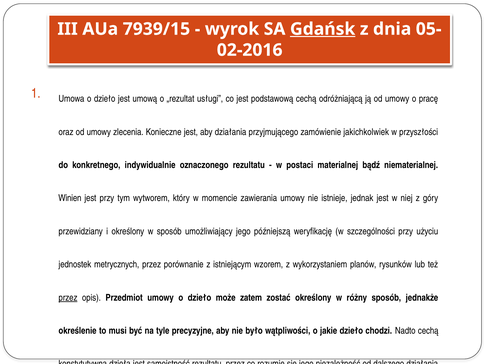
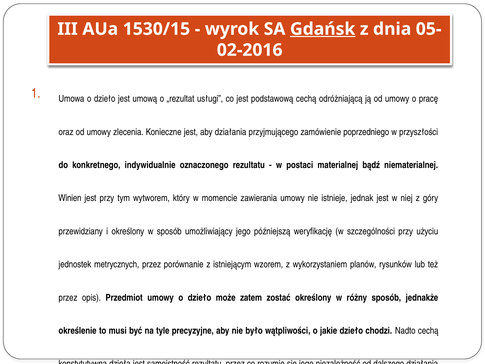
7939/15: 7939/15 -> 1530/15 (156, 29)
jakichkolwiek: jakichkolwiek -> poprzedniego (366, 132)
przez underline: present -> none (68, 297)
